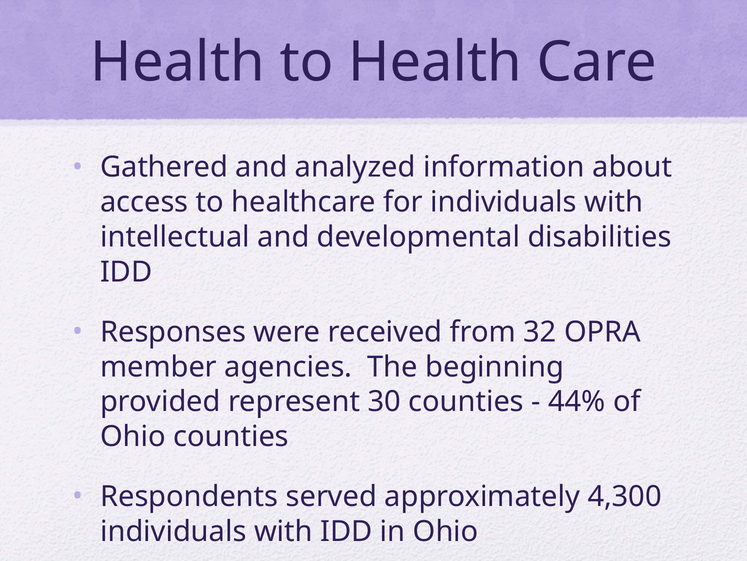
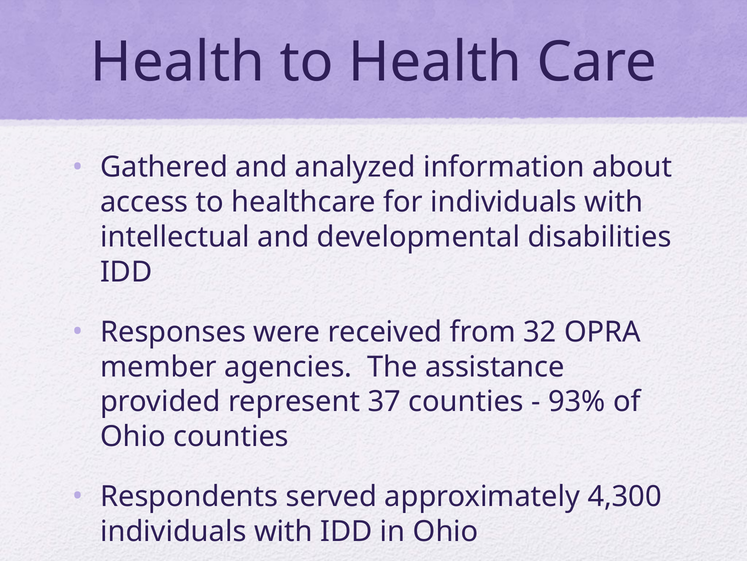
beginning: beginning -> assistance (495, 366)
30: 30 -> 37 (384, 401)
44%: 44% -> 93% (577, 401)
